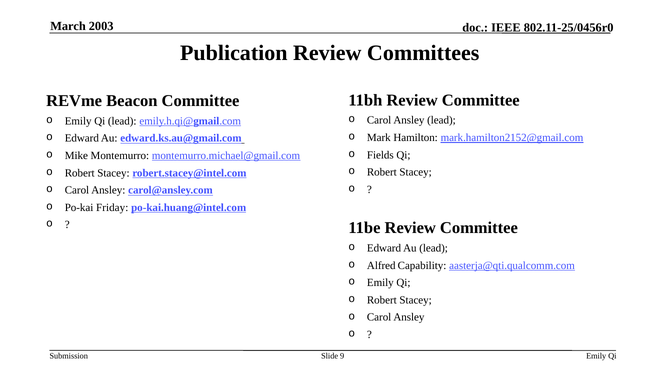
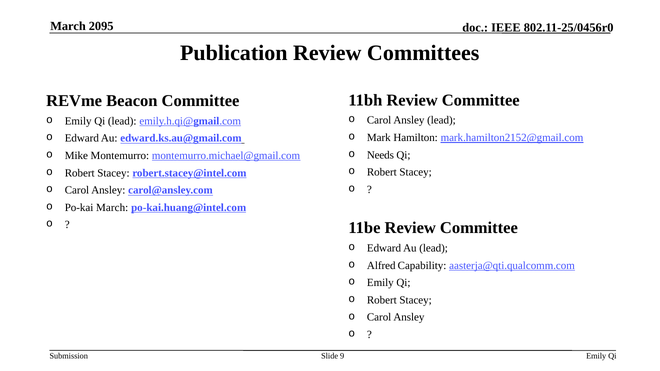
2003: 2003 -> 2095 (101, 26)
Fields: Fields -> Needs (380, 155)
Po-kai Friday: Friday -> March (112, 208)
